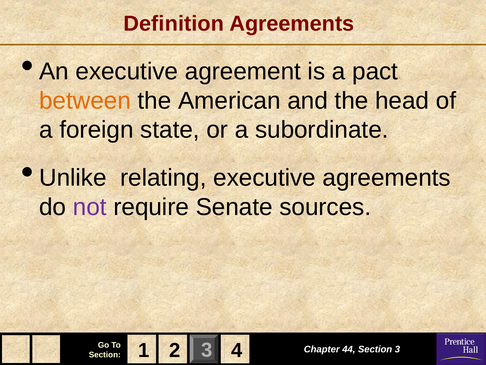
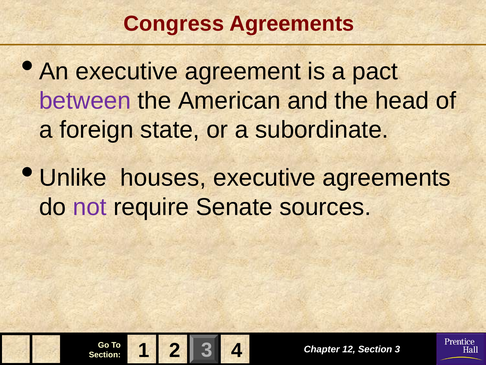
Definition: Definition -> Congress (174, 24)
between colour: orange -> purple (85, 101)
relating: relating -> houses (163, 178)
44: 44 -> 12 (349, 349)
